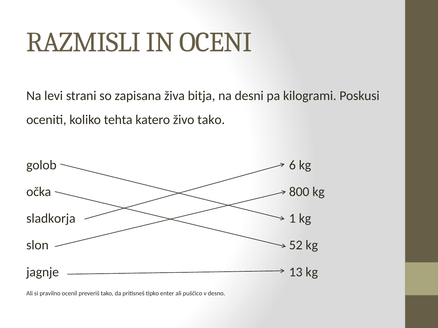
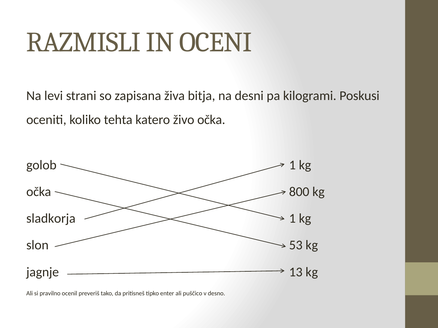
živo tako: tako -> očka (211, 120)
golob 6: 6 -> 1 (292, 165)
52: 52 -> 53 (296, 246)
